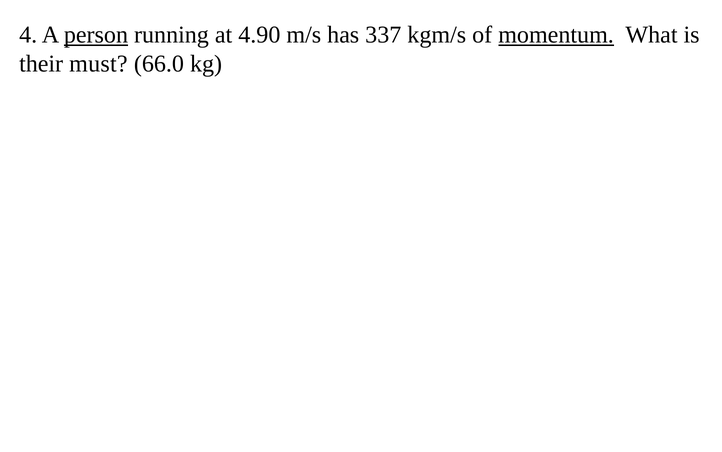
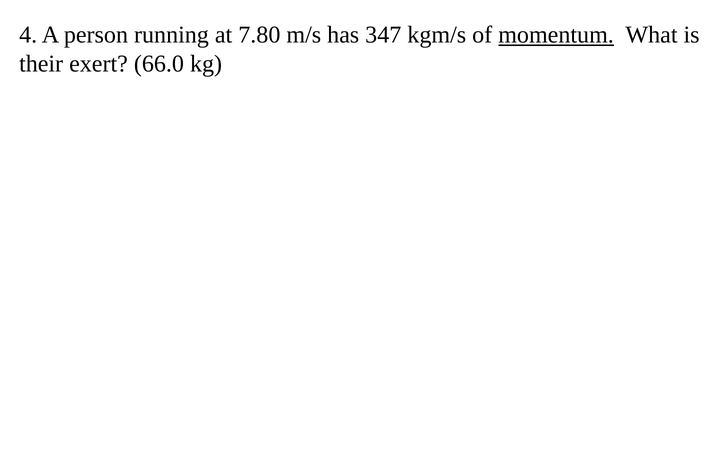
person underline: present -> none (96, 35)
4.90: 4.90 -> 7.80 (259, 35)
337: 337 -> 347 (383, 35)
must: must -> exert (99, 64)
